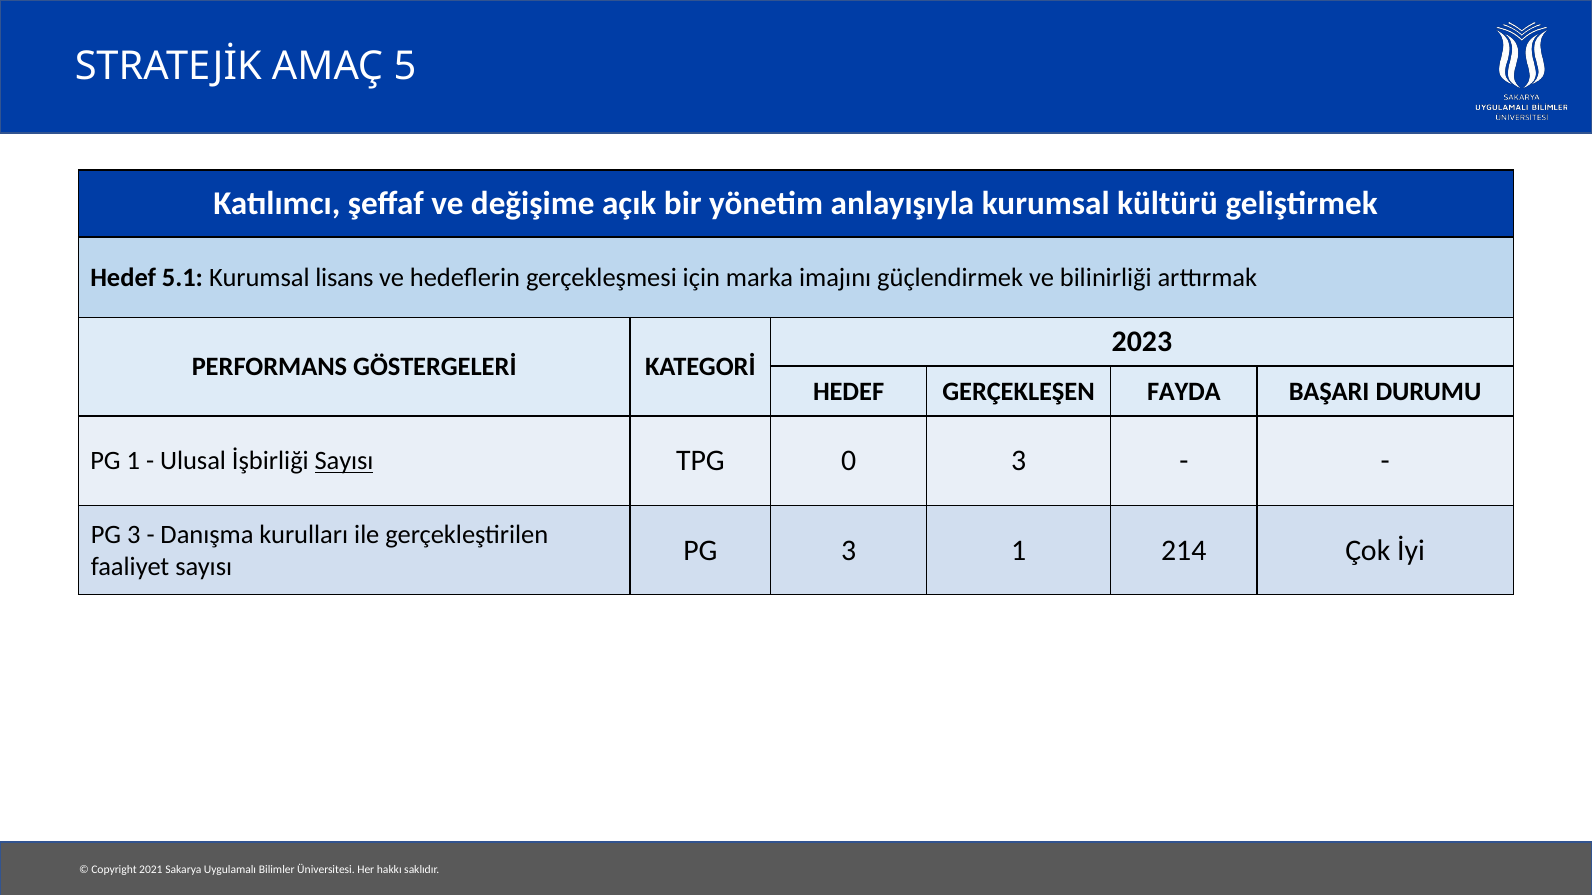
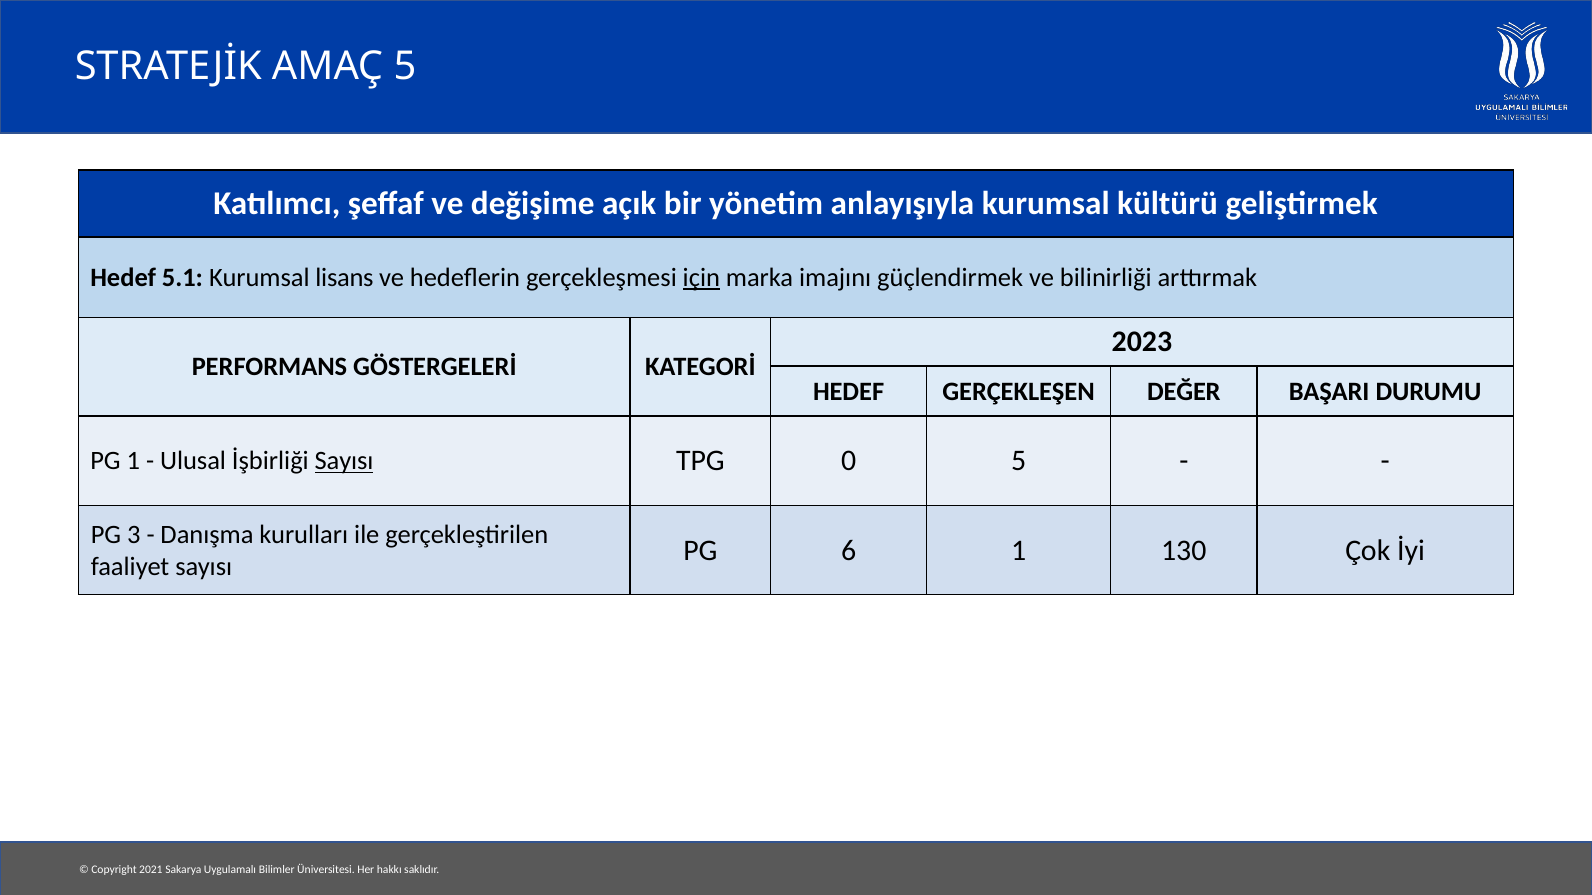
için underline: none -> present (701, 278)
FAYDA: FAYDA -> DEĞER (1184, 392)
0 3: 3 -> 5 (1019, 461)
3: 3 -> 6 (849, 551)
214: 214 -> 130 (1184, 551)
